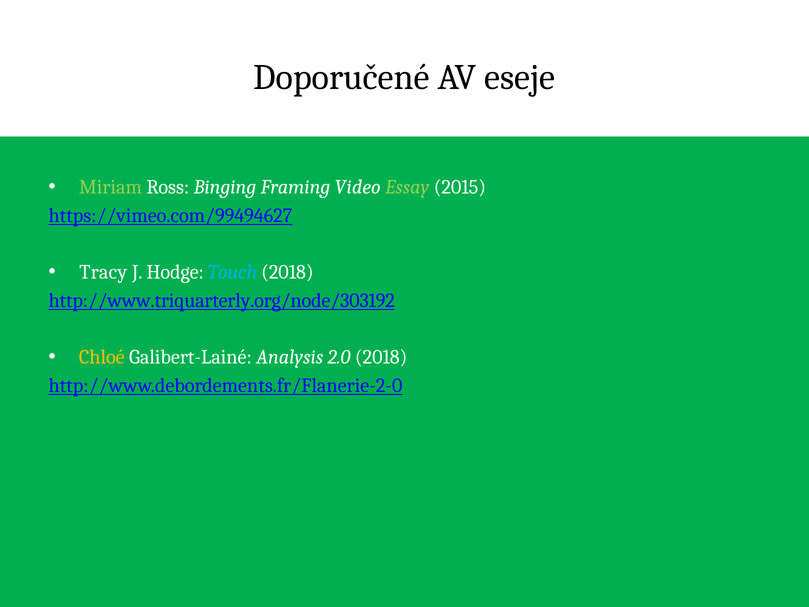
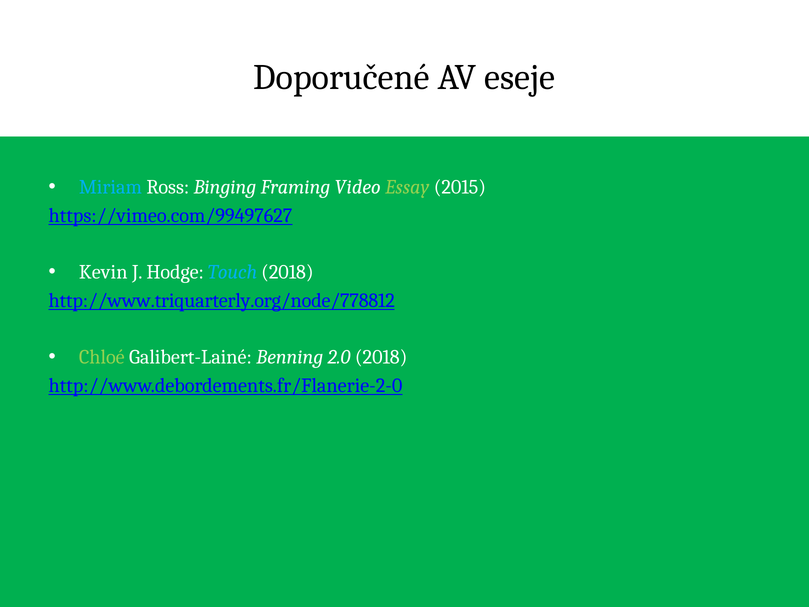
Miriam colour: light green -> light blue (110, 187)
https://vimeo.com/99494627: https://vimeo.com/99494627 -> https://vimeo.com/99497627 (170, 216)
Tracy: Tracy -> Kevin (103, 272)
http://www.triquarterly.org/node/303192: http://www.triquarterly.org/node/303192 -> http://www.triquarterly.org/node/778812 (222, 300)
Chloé colour: yellow -> light green (102, 357)
Analysis: Analysis -> Benning (290, 357)
